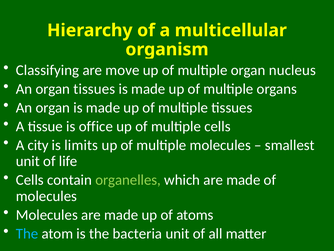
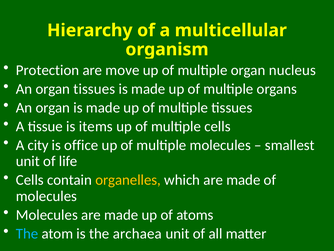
Classifying: Classifying -> Protection (48, 70)
office: office -> items (96, 126)
limits: limits -> office (81, 145)
organelles colour: light green -> yellow (128, 180)
bacteria: bacteria -> archaea (137, 233)
